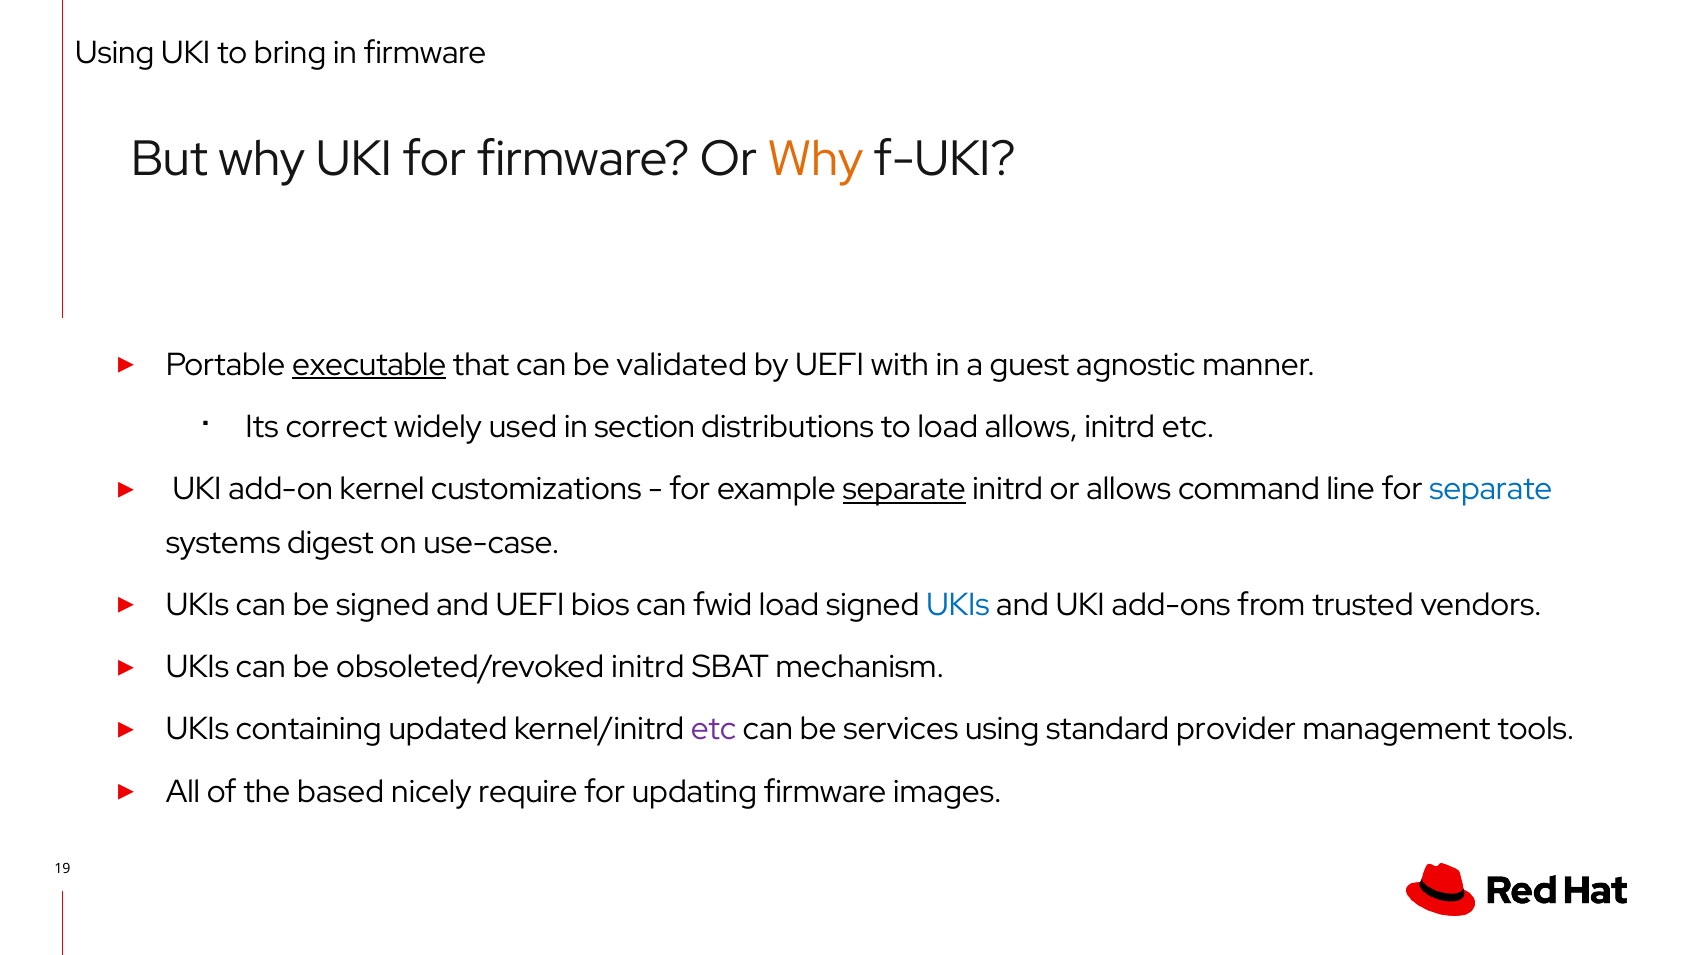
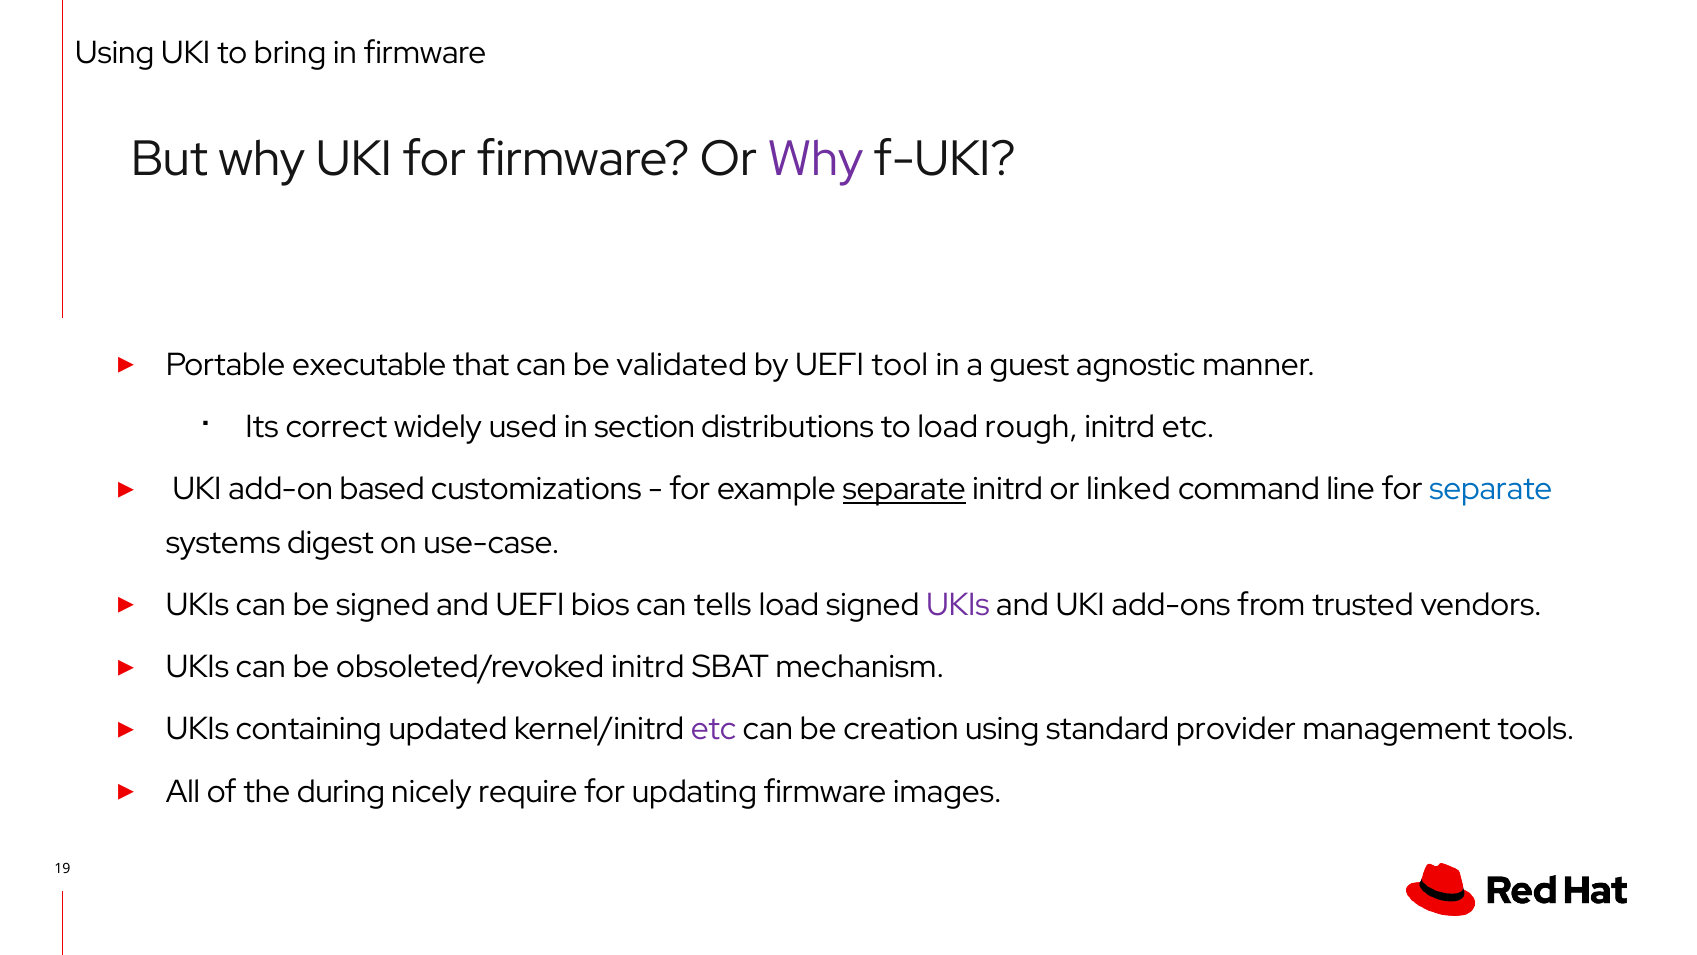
Why colour: orange -> purple (815, 159)
executable underline: present -> none (369, 364)
with: with -> tool (900, 364)
load allows: allows -> rough (1031, 427)
kernel: kernel -> based (382, 489)
or allows: allows -> linked (1129, 489)
fwid: fwid -> tells (722, 605)
UKIs colour: blue -> purple (958, 605)
services: services -> creation (901, 729)
based: based -> during (341, 791)
